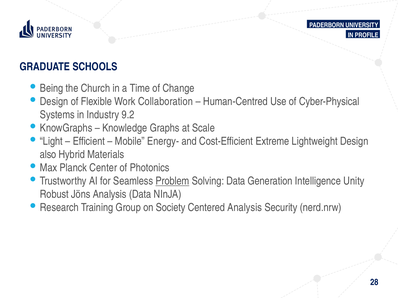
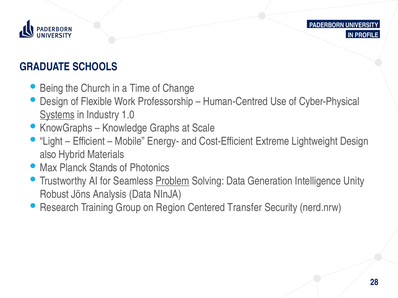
Collaboration: Collaboration -> Professorship (165, 102)
Systems underline: none -> present (57, 115)
9.2: 9.2 -> 1.0 (128, 115)
Center: Center -> Stands (103, 168)
Society: Society -> Region (171, 208)
Centered Analysis: Analysis -> Transfer (245, 208)
